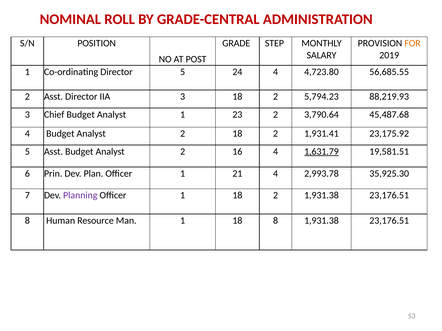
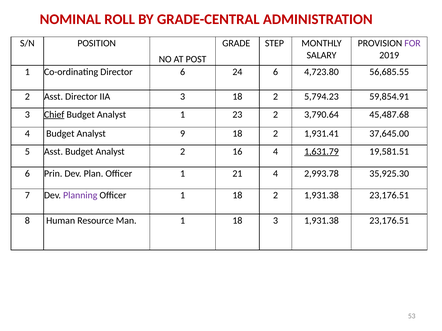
FOR colour: orange -> purple (413, 43)
Director 5: 5 -> 6 (183, 72)
24 4: 4 -> 6 (276, 72)
88,219.93: 88,219.93 -> 59,854.91 (389, 97)
Chief underline: none -> present (54, 115)
4 Budget Analyst 2: 2 -> 9 (183, 134)
23,175.92: 23,175.92 -> 37,645.00 (389, 134)
18 8: 8 -> 3 (276, 221)
